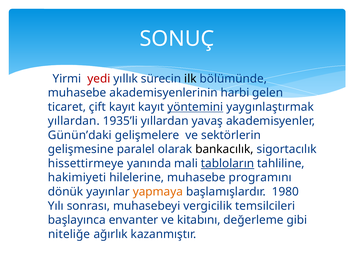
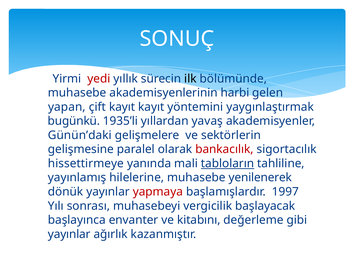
ticaret: ticaret -> yapan (67, 107)
yöntemini underline: present -> none (195, 107)
yıllardan: yıllardan -> bugünkü (74, 121)
bankacılık colour: black -> red (224, 150)
hakimiyeti: hakimiyeti -> yayınlamış (77, 178)
programını: programını -> yenilenerek (260, 178)
yapmaya colour: orange -> red (158, 192)
1980: 1980 -> 1997 (285, 192)
temsilcileri: temsilcileri -> başlayacak (265, 206)
niteliğe: niteliğe -> yayınlar (69, 235)
